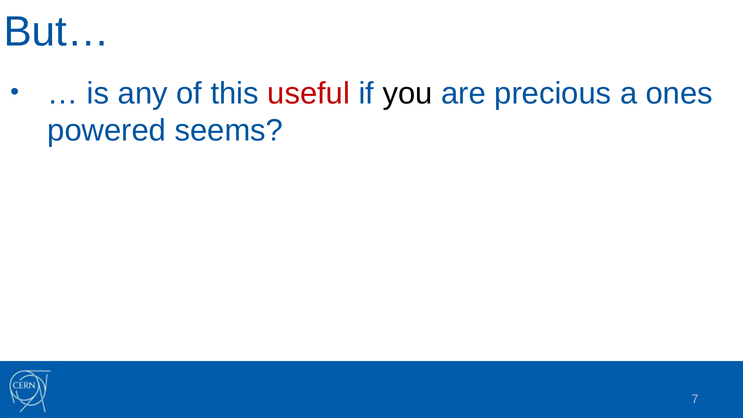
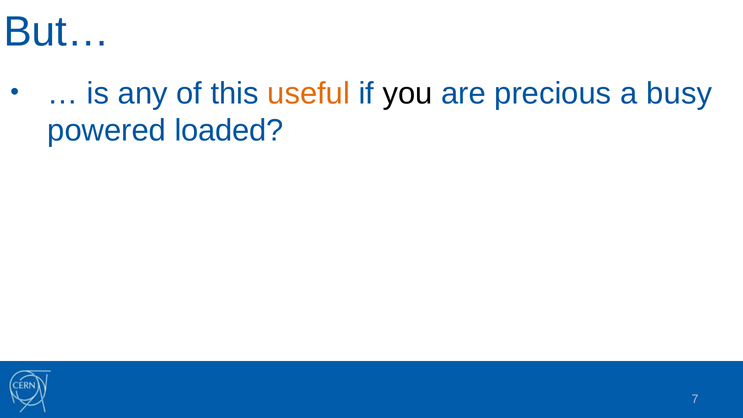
useful colour: red -> orange (309, 93)
ones: ones -> busy (679, 93)
seems: seems -> loaded (229, 130)
